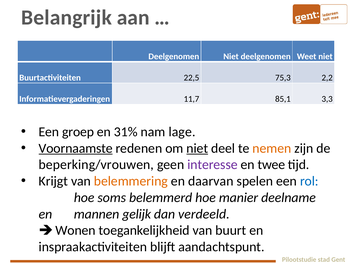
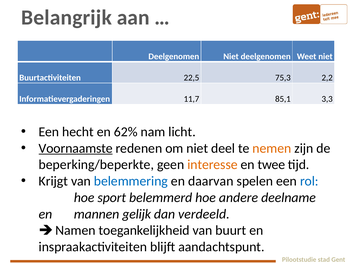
groep: groep -> hecht (78, 132)
31%: 31% -> 62% (126, 132)
lage: lage -> licht (182, 132)
niet underline: present -> none (197, 148)
beperking/vrouwen: beperking/vrouwen -> beperking/beperkte (96, 165)
interesse colour: purple -> orange (212, 165)
belemmering colour: orange -> blue (131, 181)
soms: soms -> sport (112, 198)
manier: manier -> andere (238, 198)
Wonen: Wonen -> Namen (75, 230)
